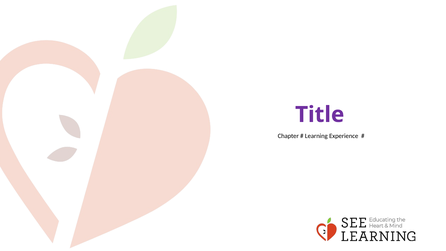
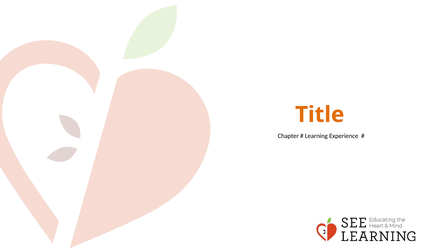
Title colour: purple -> orange (320, 115)
